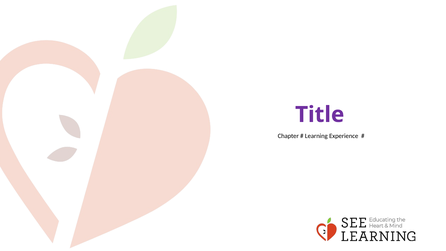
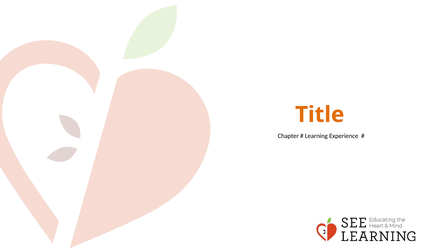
Title colour: purple -> orange (320, 115)
